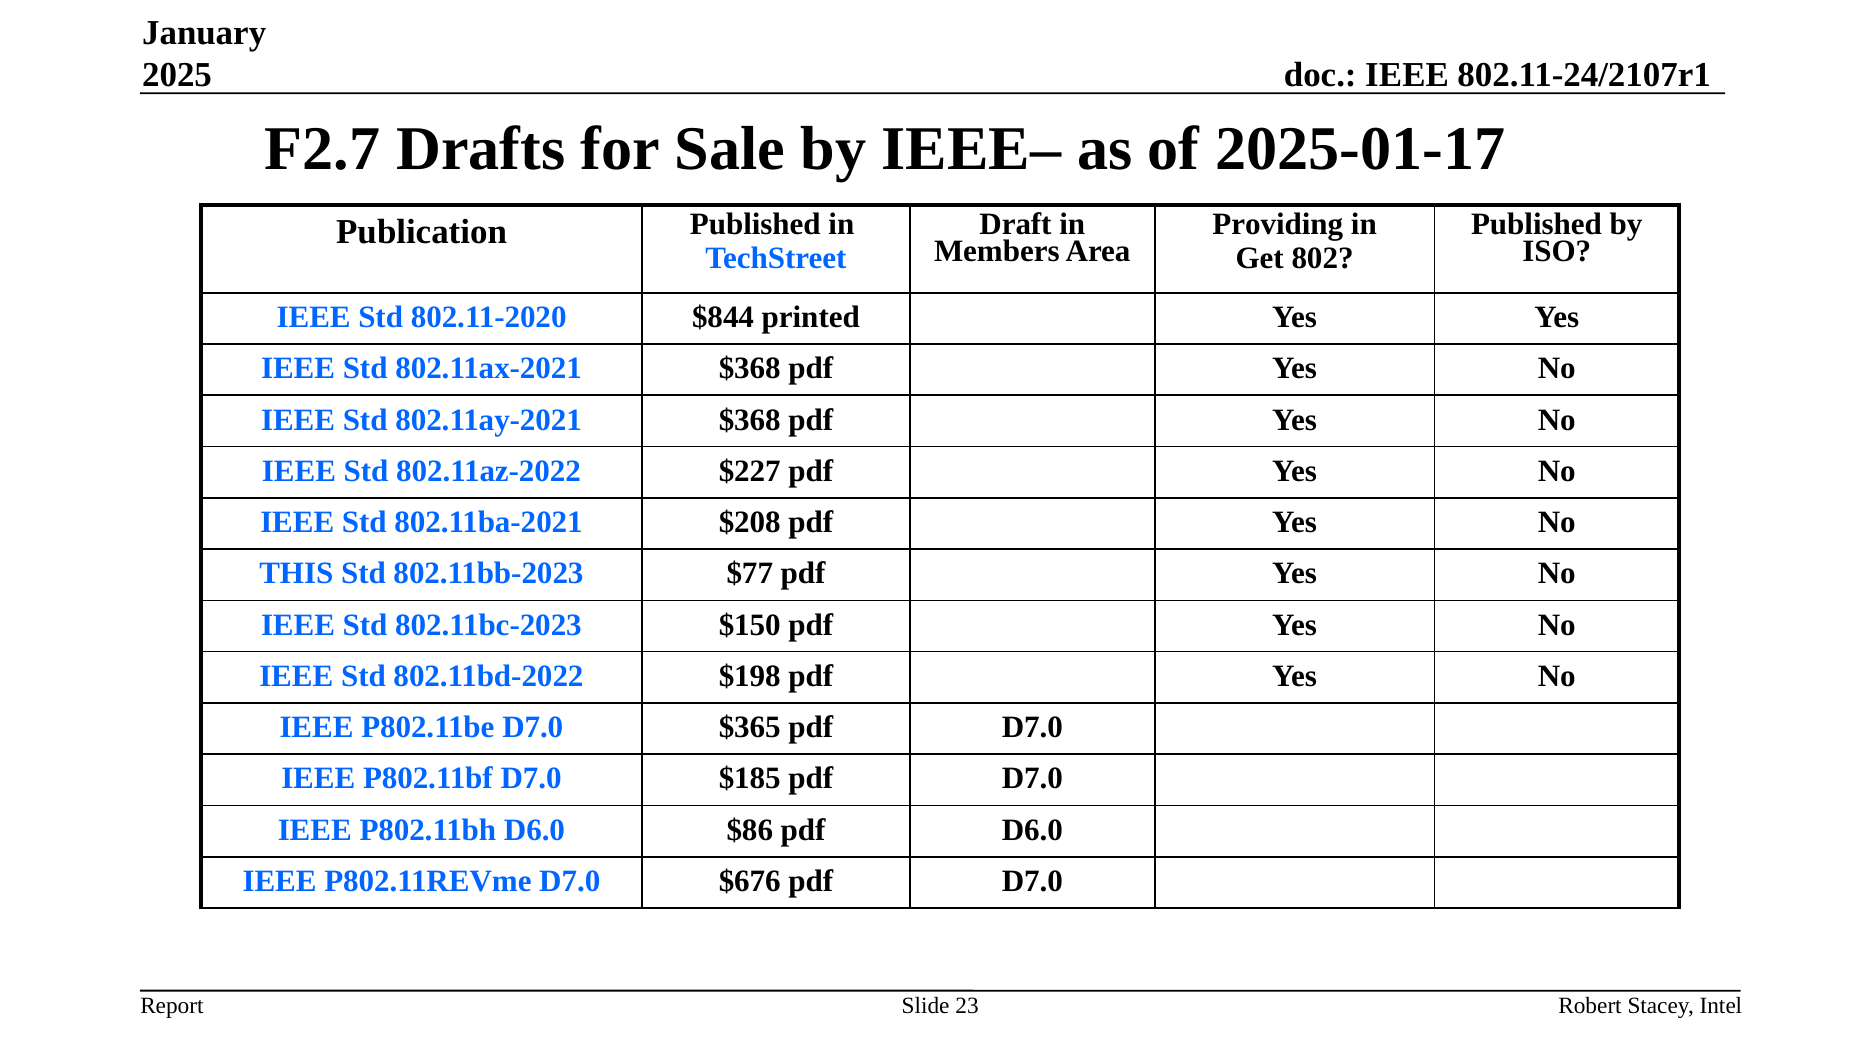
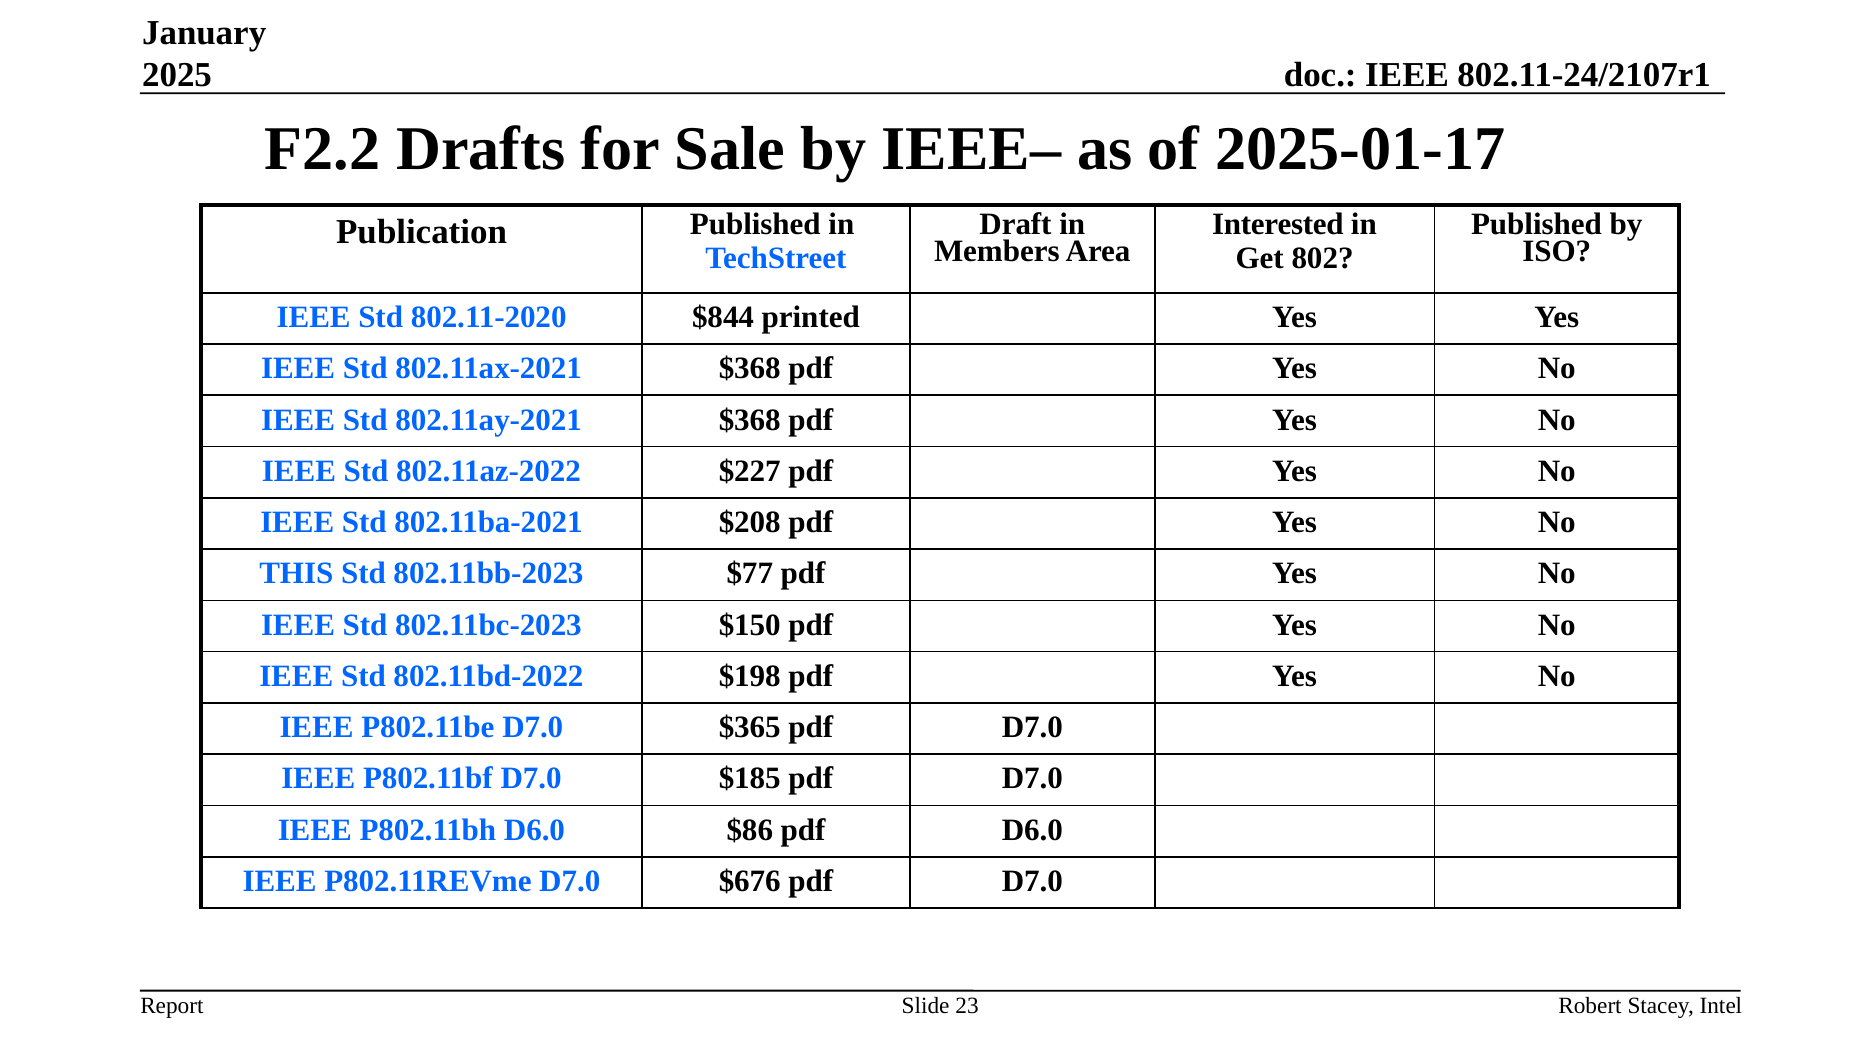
F2.7: F2.7 -> F2.2 (323, 149)
Providing: Providing -> Interested (1278, 224)
